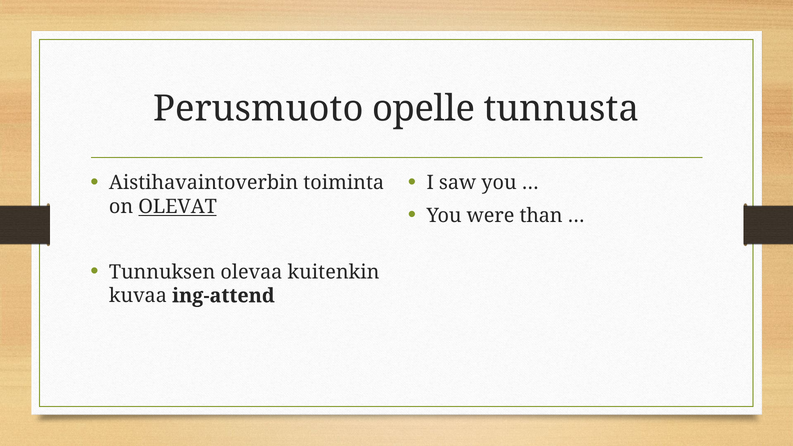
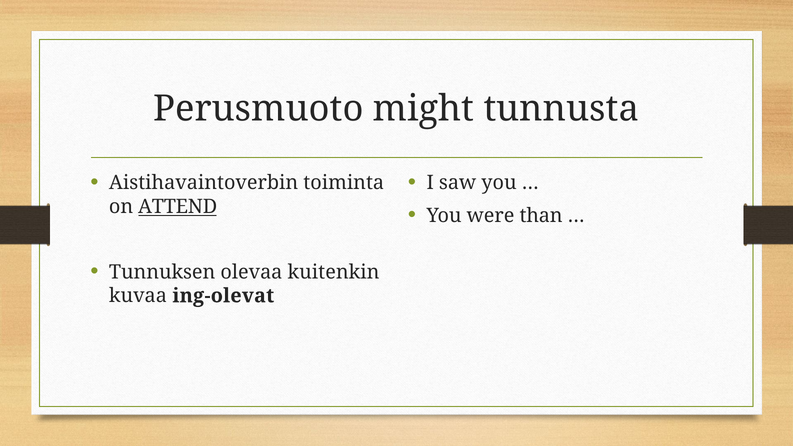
opelle: opelle -> might (424, 109)
OLEVAT: OLEVAT -> ATTEND (178, 207)
ing-attend: ing-attend -> ing-olevat (223, 296)
